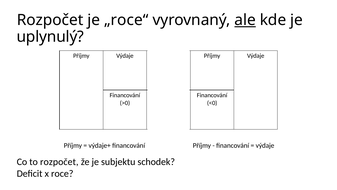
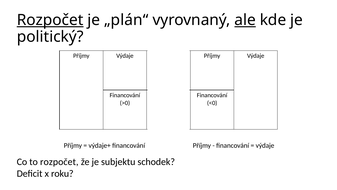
Rozpočet underline: none -> present (50, 20)
„roce“: „roce“ -> „plán“ (126, 20)
uplynulý: uplynulý -> politický (50, 37)
roce: roce -> roku (62, 173)
